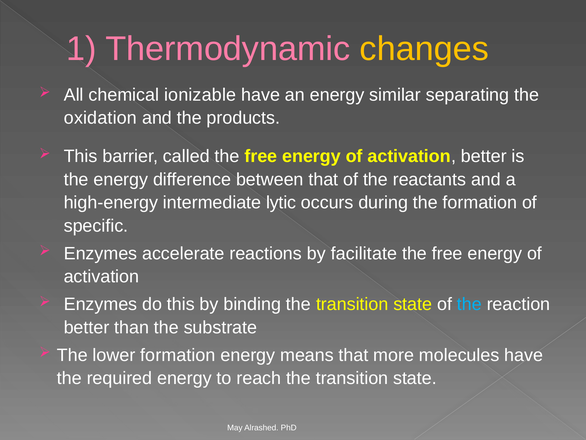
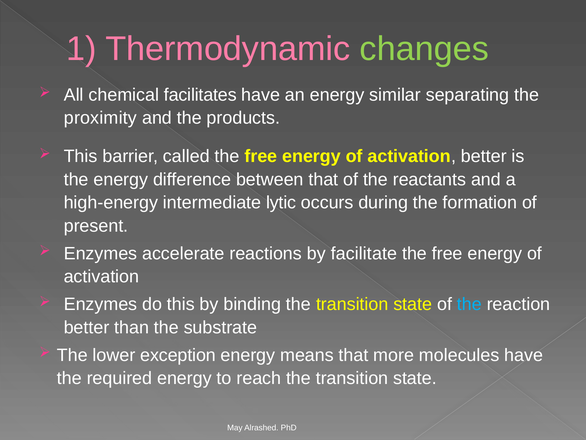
changes colour: yellow -> light green (424, 49)
ionizable: ionizable -> facilitates (200, 95)
oxidation: oxidation -> proximity (100, 118)
specific: specific -> present (96, 226)
lower formation: formation -> exception (178, 355)
